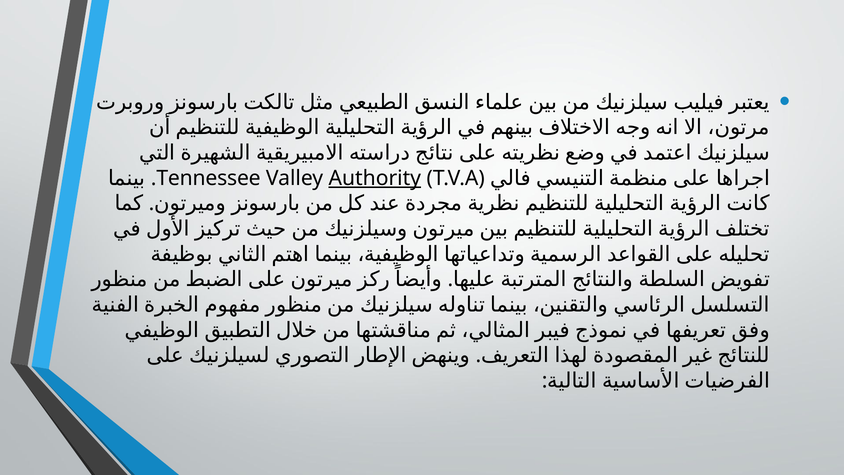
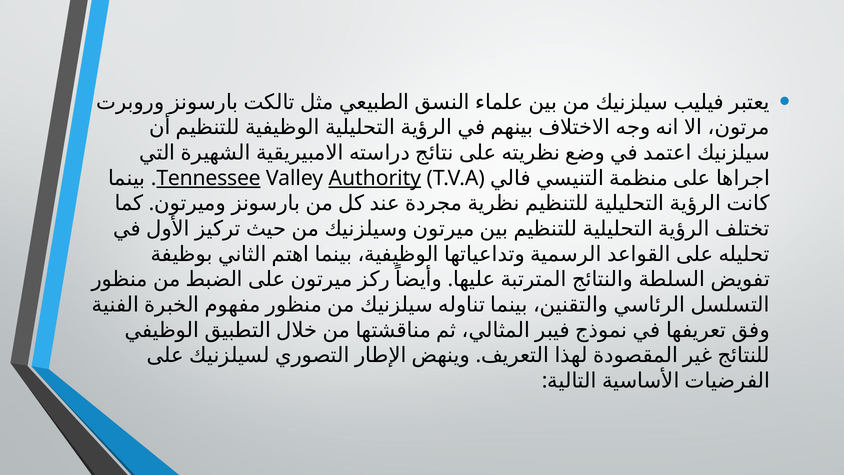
Tennessee underline: none -> present (209, 178)
